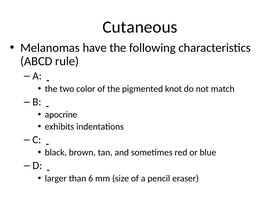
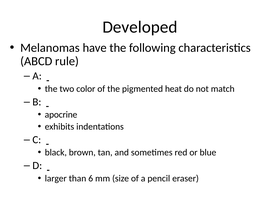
Cutaneous: Cutaneous -> Developed (140, 27)
knot: knot -> heat (173, 89)
